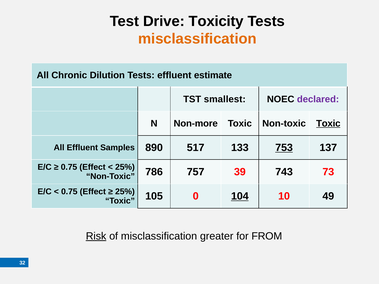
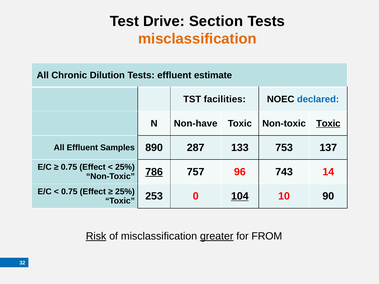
Toxicity: Toxicity -> Section (216, 21)
smallest: smallest -> facilities (225, 99)
declared colour: purple -> blue (318, 99)
Non-more: Non-more -> Non-have (196, 124)
517: 517 -> 287 (196, 148)
753 underline: present -> none (284, 148)
786 underline: none -> present (154, 172)
39: 39 -> 96 (240, 172)
73: 73 -> 14 (328, 172)
105: 105 -> 253 (154, 196)
49: 49 -> 90 (328, 196)
greater underline: none -> present (217, 236)
